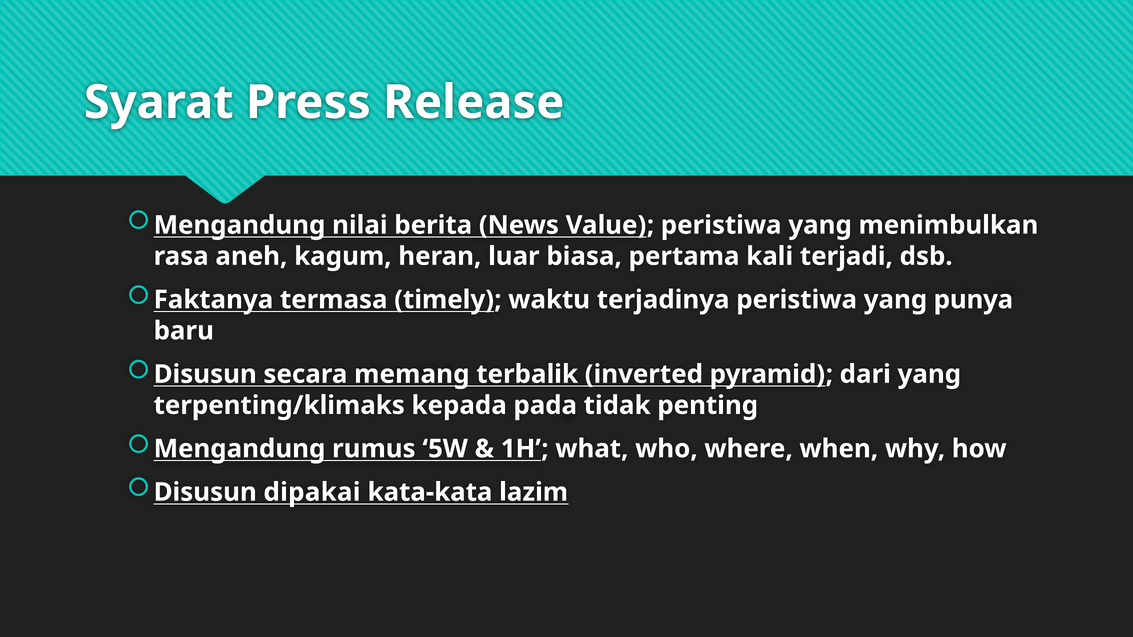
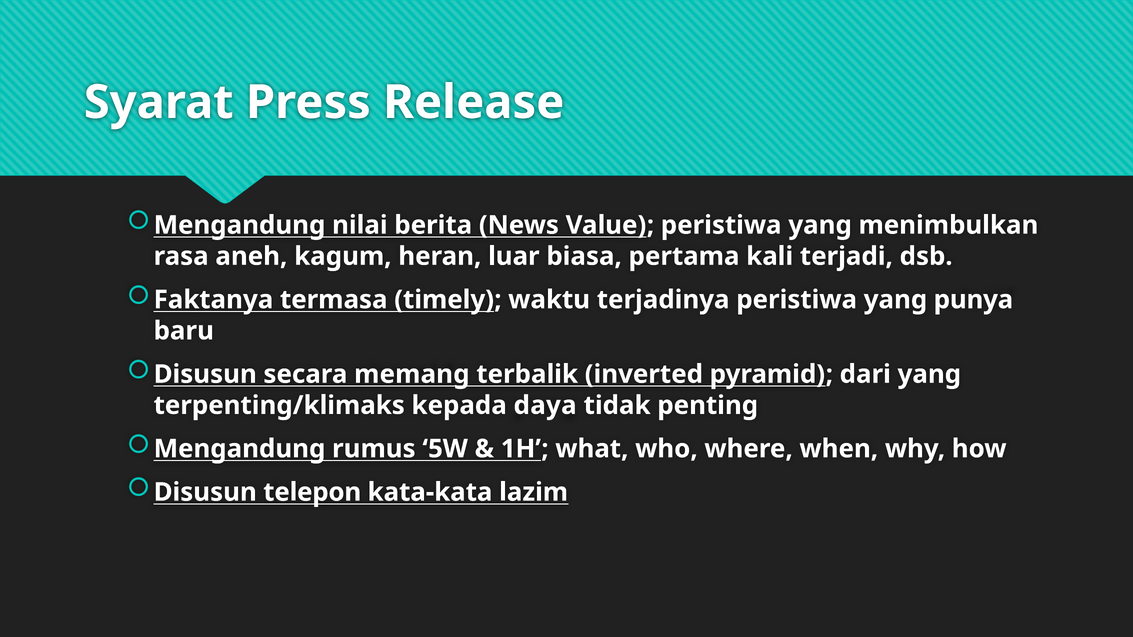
pada: pada -> daya (545, 406)
dipakai: dipakai -> telepon (312, 492)
